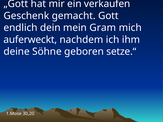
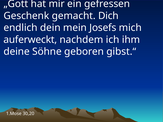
verkaufen: verkaufen -> gefressen (107, 4)
Gott: Gott -> Dich (108, 16)
Gram: Gram -> Josefs (103, 28)
setze.“: setze.“ -> gibst.“ (121, 52)
